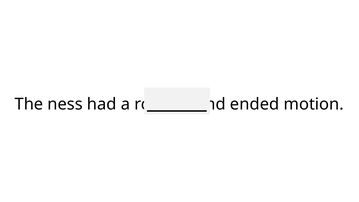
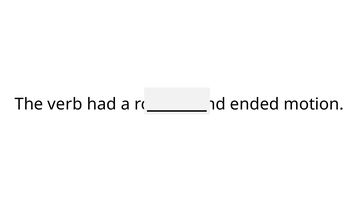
ness: ness -> verb (65, 104)
